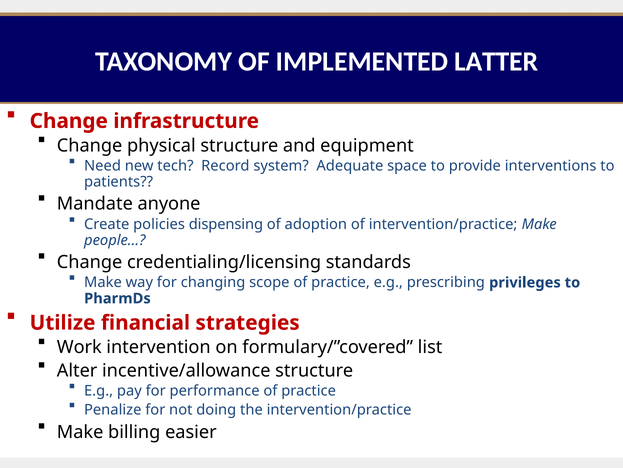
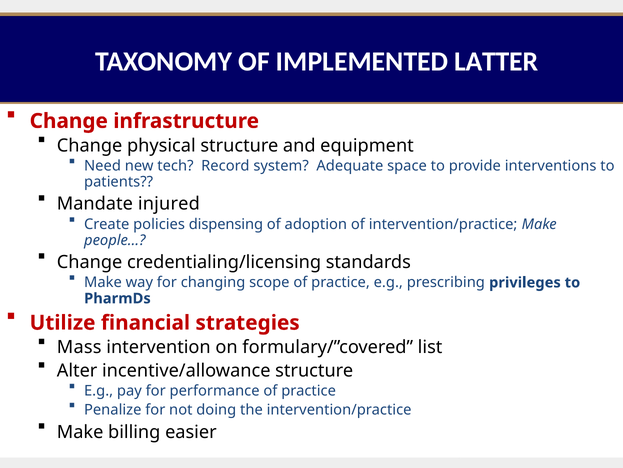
anyone: anyone -> injured (169, 203)
Work: Work -> Mass (79, 347)
